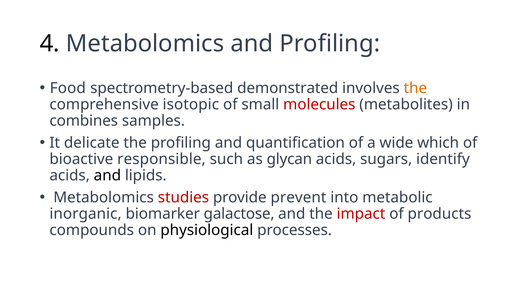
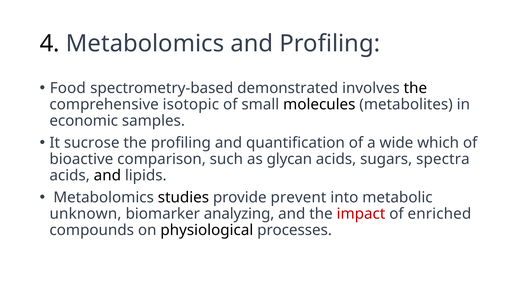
the colour: orange -> black (415, 88)
molecules colour: red -> black (319, 105)
combines: combines -> economic (84, 121)
delicate: delicate -> sucrose (92, 143)
responsible: responsible -> comparison (162, 159)
identify: identify -> spectra (443, 159)
studies colour: red -> black (183, 197)
inorganic: inorganic -> unknown (86, 214)
galactose: galactose -> analyzing (239, 214)
products: products -> enriched (439, 214)
